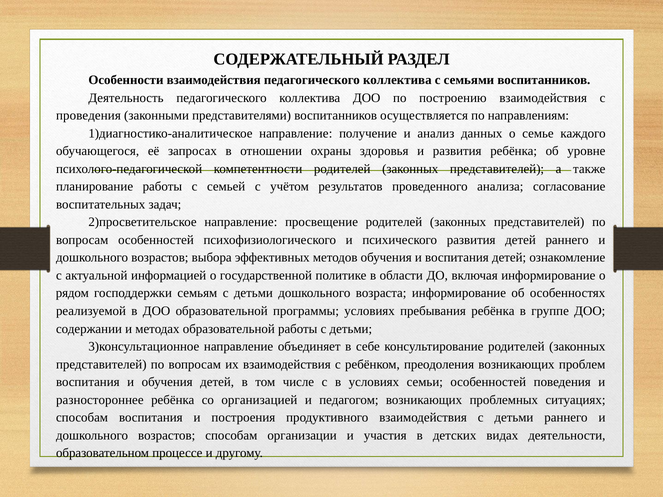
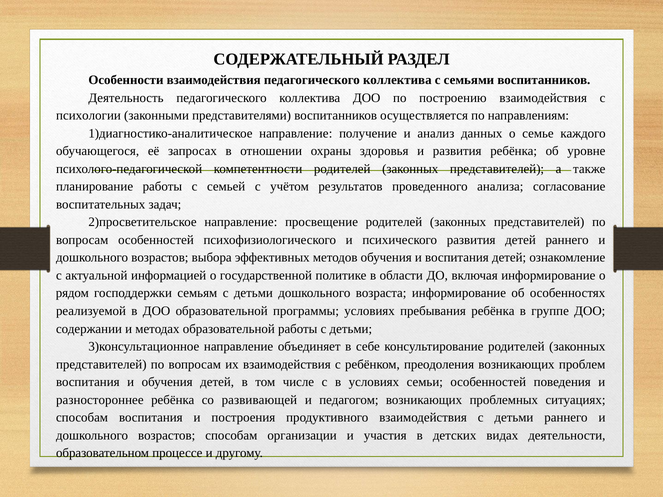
проведения: проведения -> психологии (88, 116)
организацией: организацией -> развивающей (259, 400)
